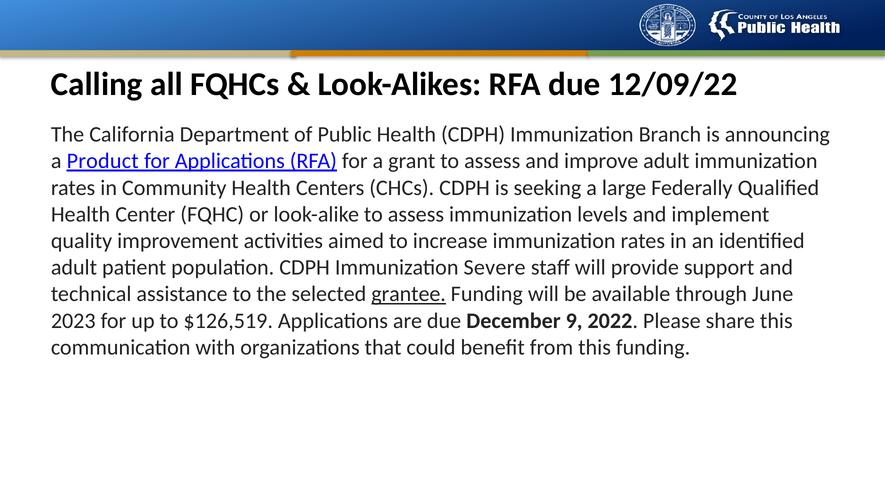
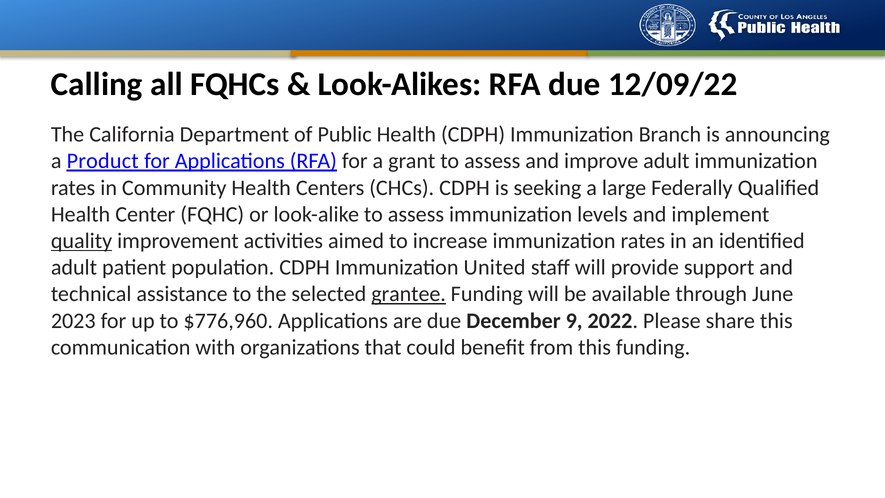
quality underline: none -> present (82, 241)
Severe: Severe -> United (495, 267)
$126,519: $126,519 -> $776,960 (228, 321)
